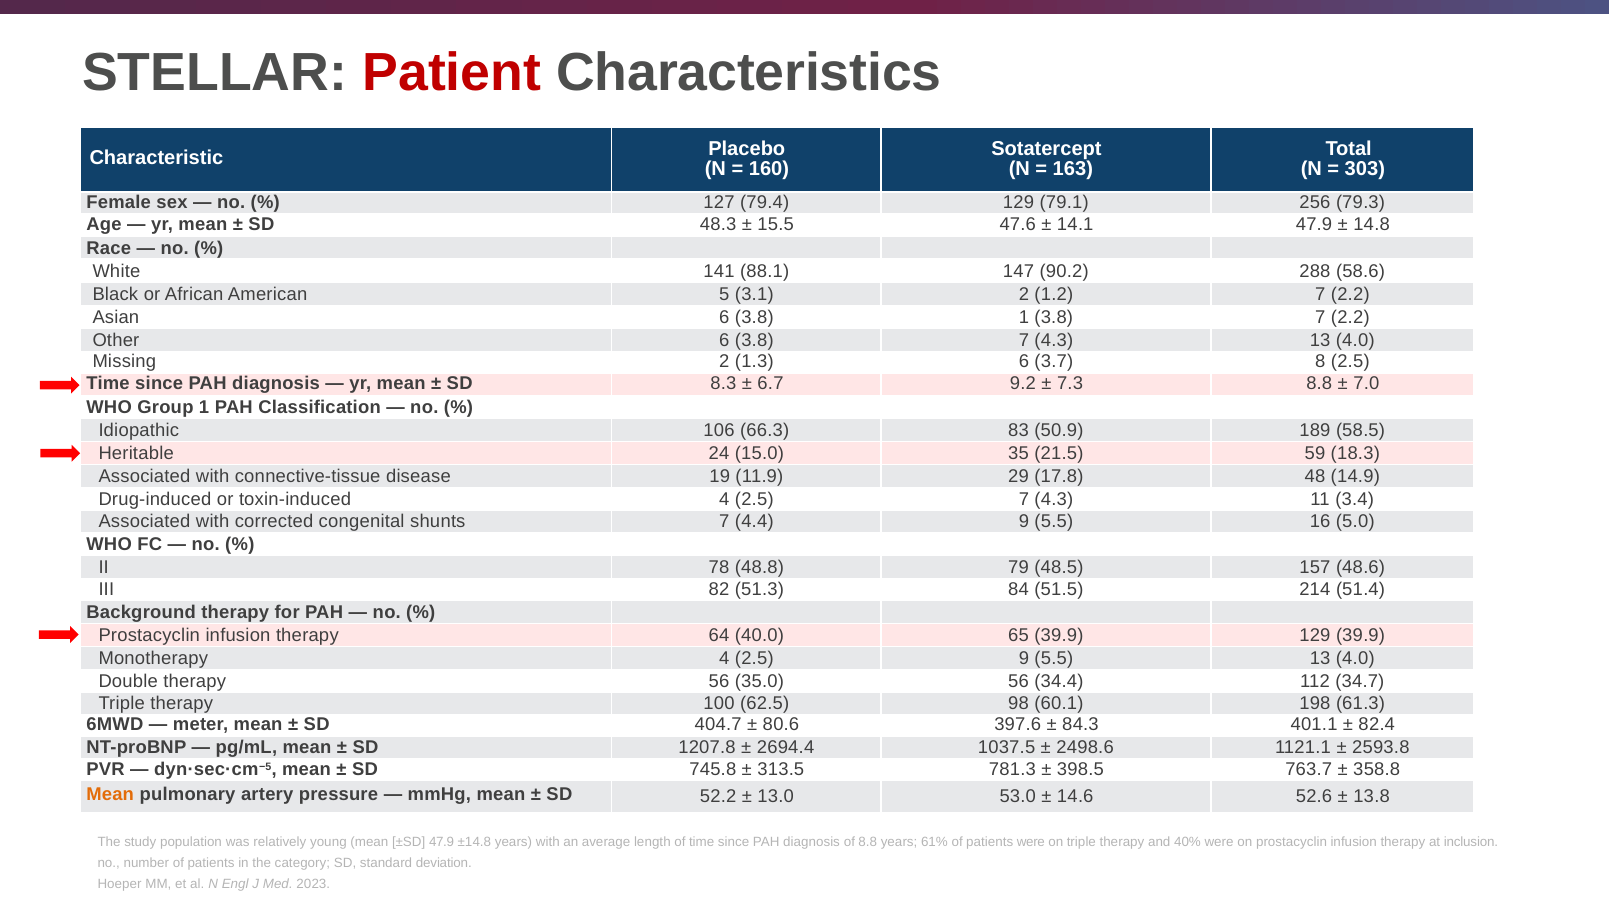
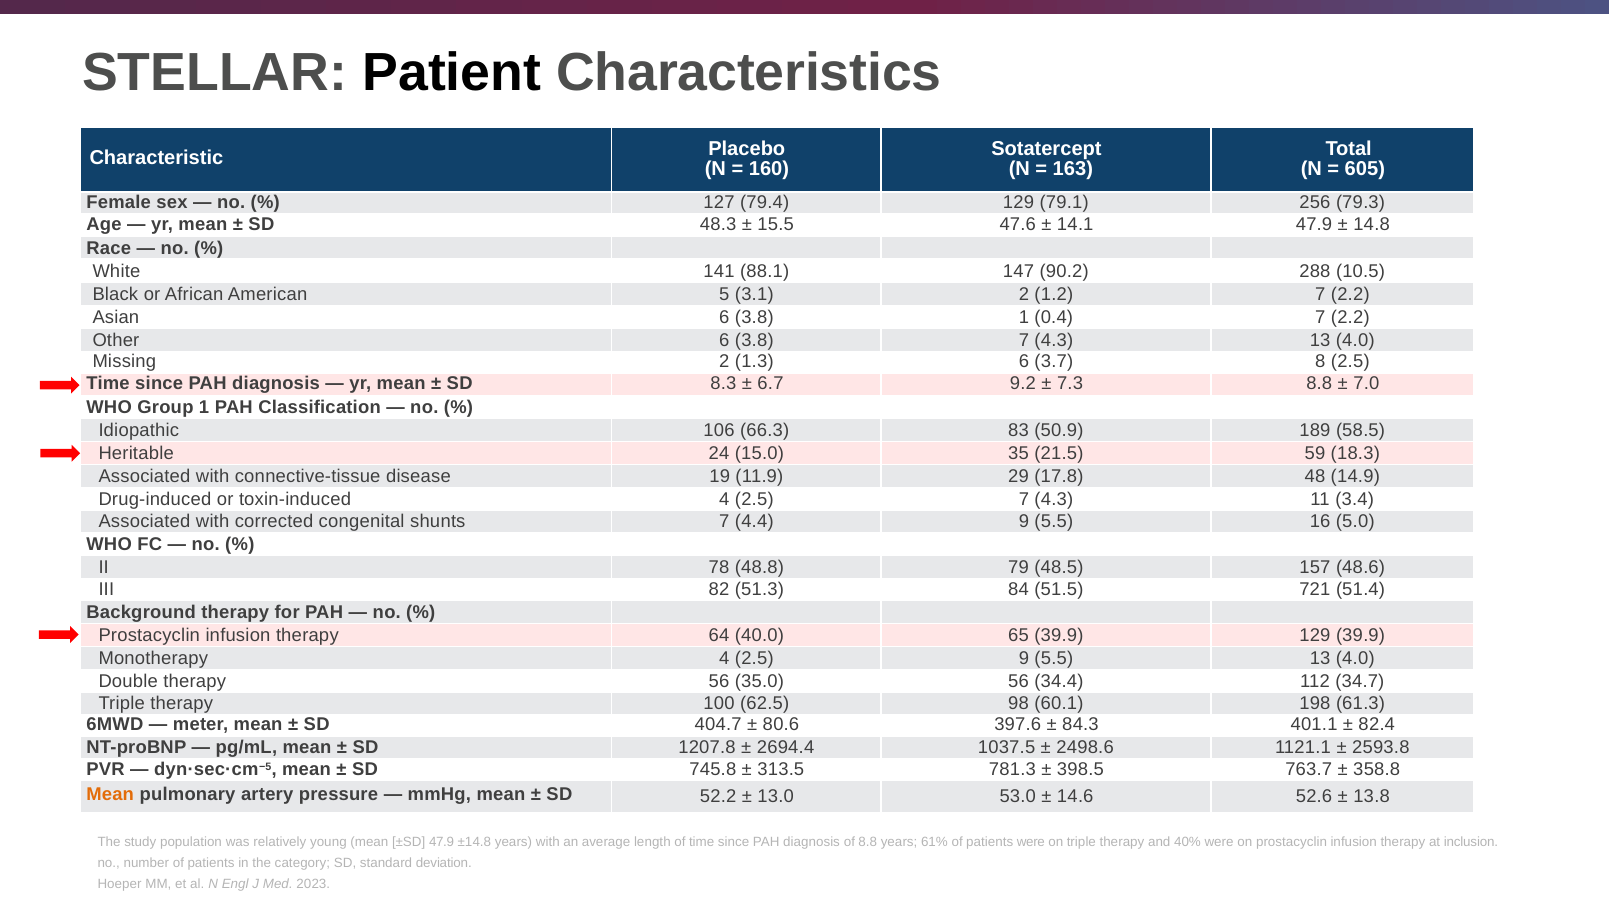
Patient colour: red -> black (452, 72)
303: 303 -> 605 (1365, 169)
58.6: 58.6 -> 10.5 (1360, 271)
1 3.8: 3.8 -> 0.4 (1054, 317)
214: 214 -> 721 (1315, 589)
